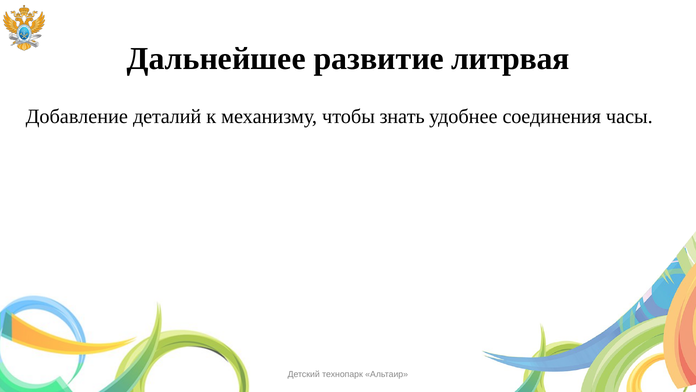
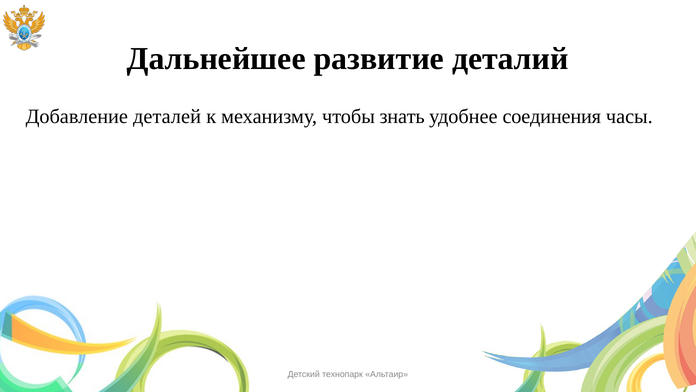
литрвая: литрвая -> деталий (510, 58)
деталий: деталий -> деталей (167, 116)
